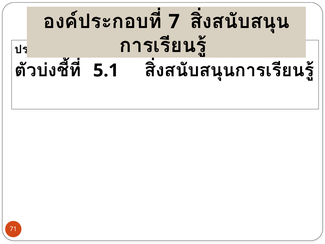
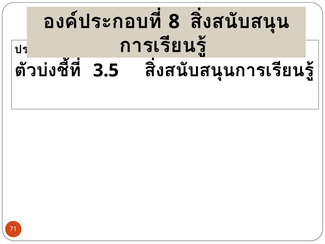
7: 7 -> 8 (174, 22)
5.1: 5.1 -> 3.5 (106, 70)
